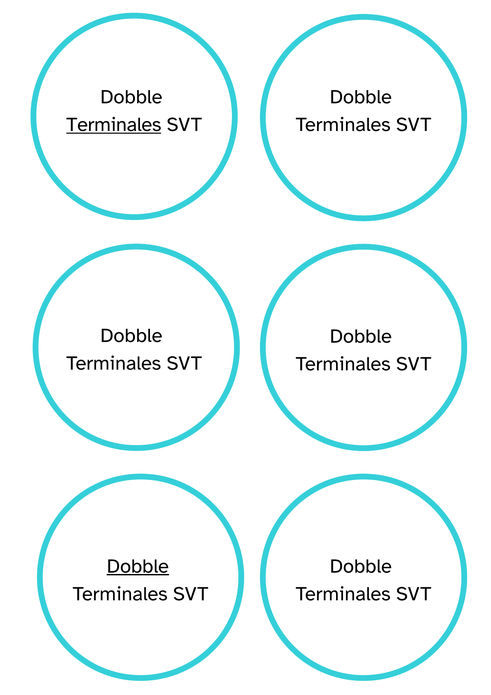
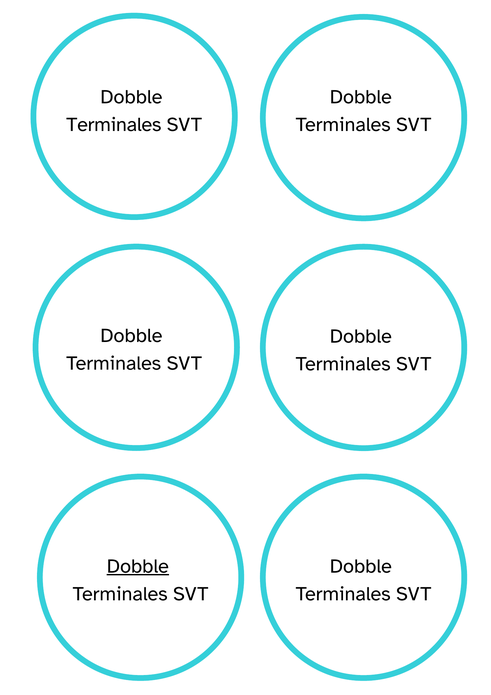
Terminales underline: present -> none (114, 125)
